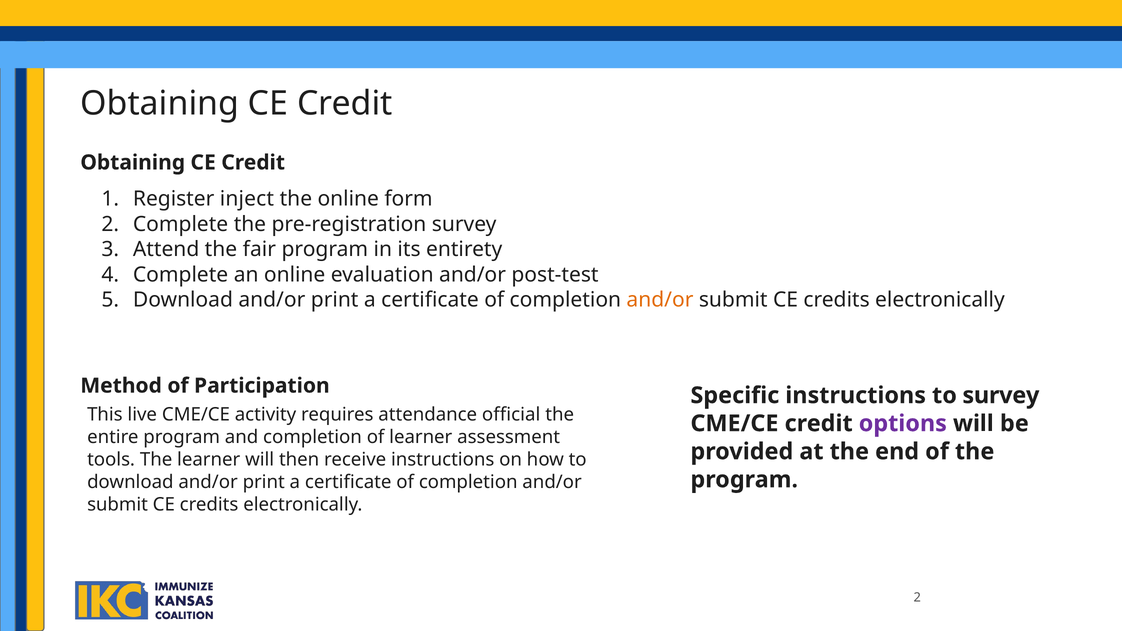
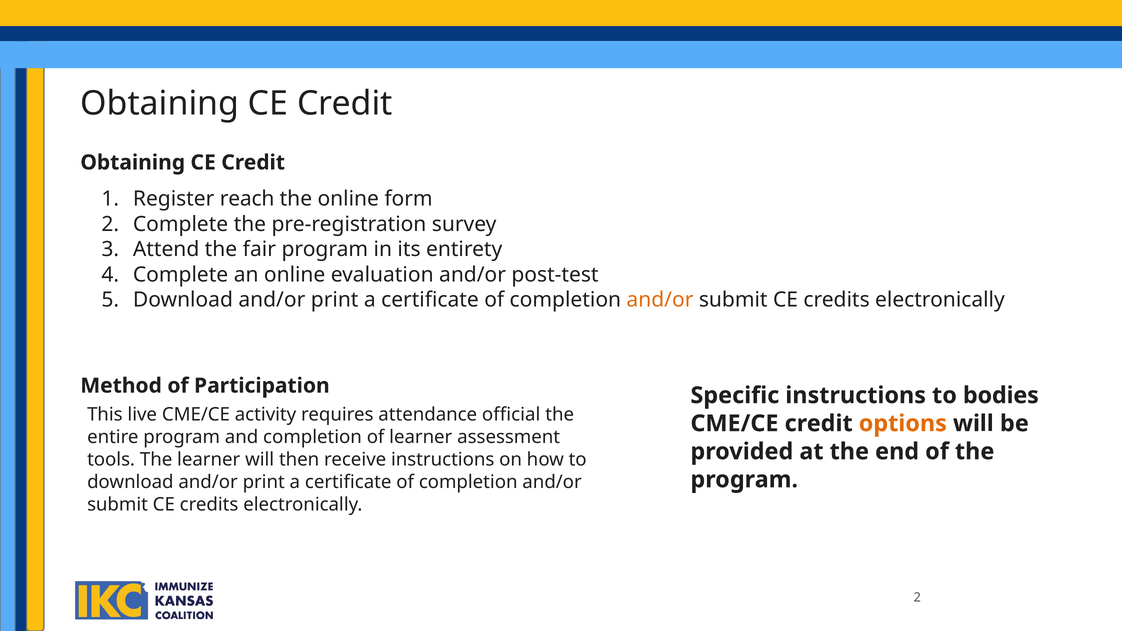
inject: inject -> reach (247, 199)
to survey: survey -> bodies (1001, 396)
options colour: purple -> orange (903, 424)
